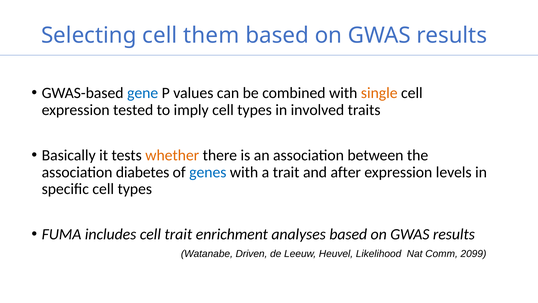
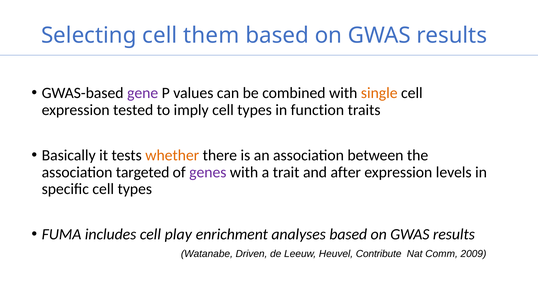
gene colour: blue -> purple (143, 93)
involved: involved -> function (317, 110)
diabetes: diabetes -> targeted (143, 172)
genes colour: blue -> purple (208, 172)
cell trait: trait -> play (178, 234)
Likelihood: Likelihood -> Contribute (379, 254)
2099: 2099 -> 2009 (473, 254)
